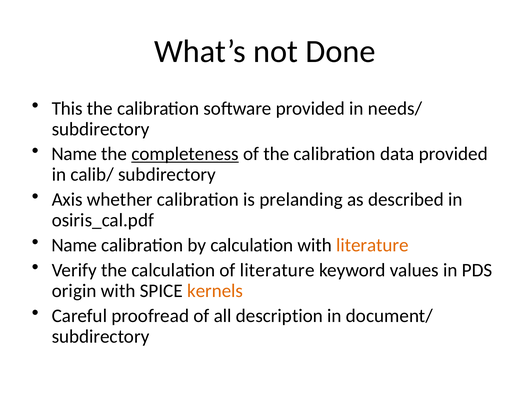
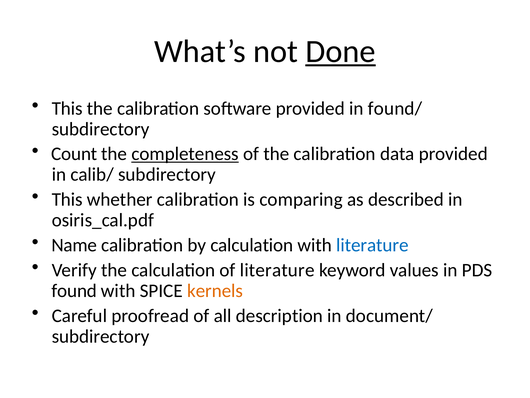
Done underline: none -> present (340, 51)
needs/: needs/ -> found/ (395, 108)
Name: Name -> Count (74, 154)
Axis: Axis -> This (67, 199)
prelanding: prelanding -> comparing (301, 199)
literature colour: orange -> blue (372, 245)
origin: origin -> found (74, 290)
